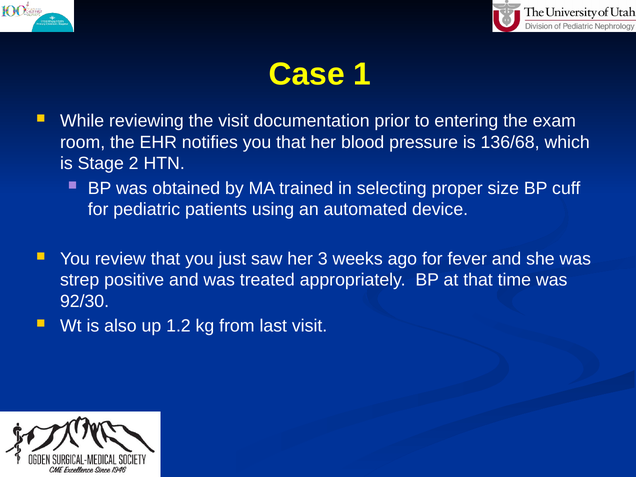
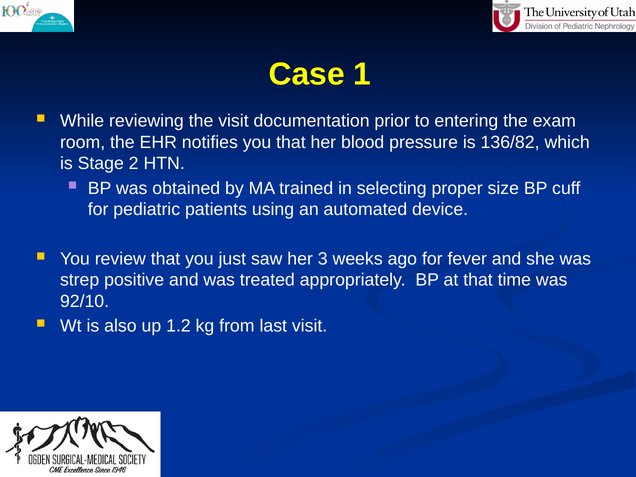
136/68: 136/68 -> 136/82 (510, 142)
92/30: 92/30 -> 92/10 (85, 301)
